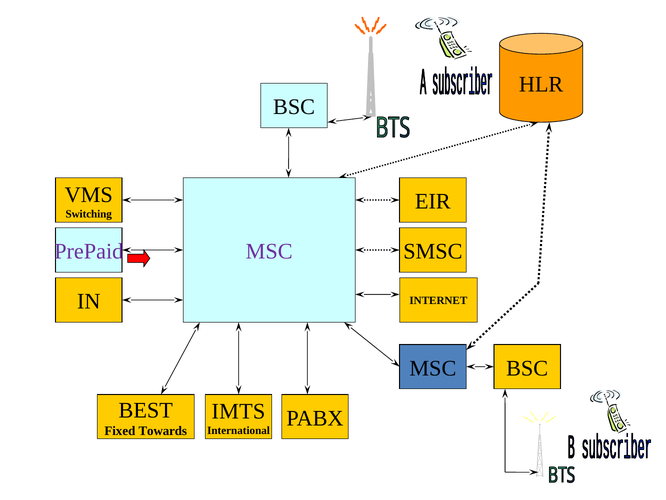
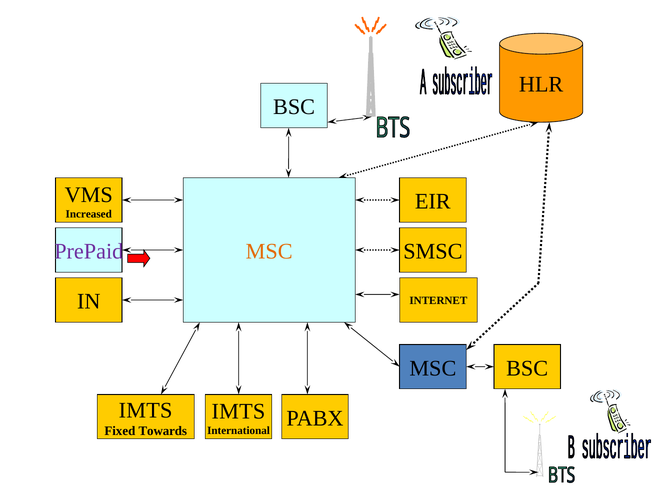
Switching: Switching -> Increased (89, 214)
MSC colour: purple -> orange (269, 251)
BEST: BEST -> IMTS (146, 410)
